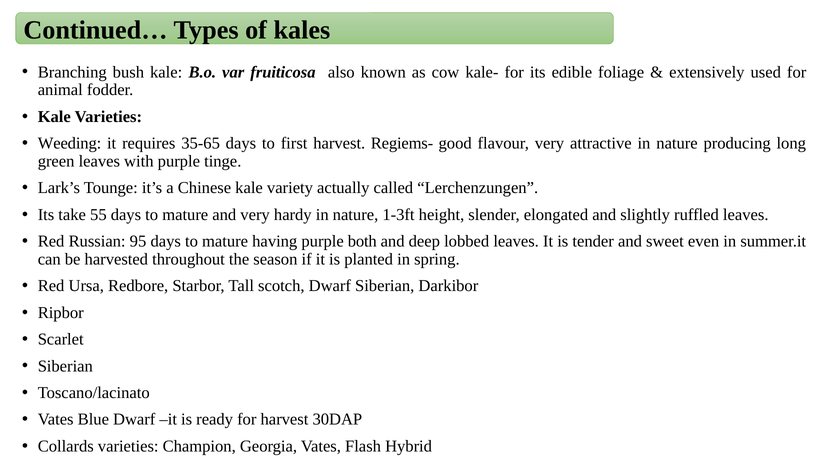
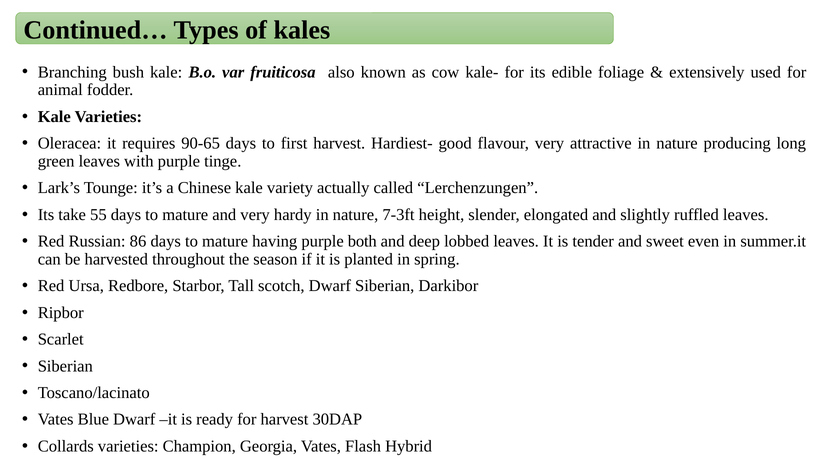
Weeding: Weeding -> Oleracea (69, 143)
35-65: 35-65 -> 90-65 (201, 143)
Regiems-: Regiems- -> Hardiest- (402, 143)
1-3ft: 1-3ft -> 7-3ft (398, 215)
95: 95 -> 86 (138, 241)
